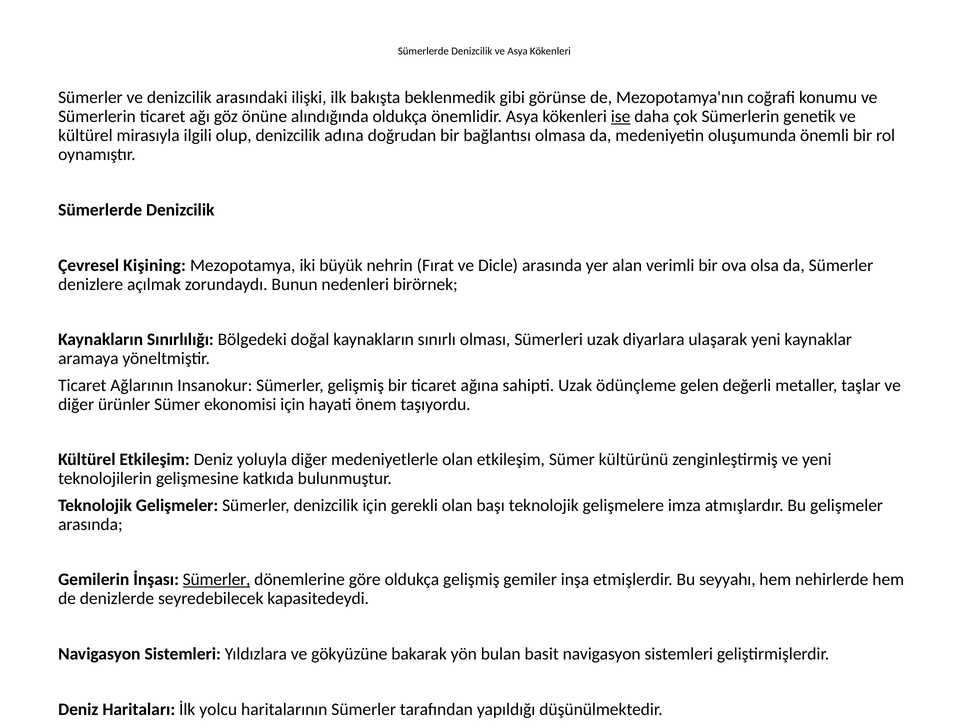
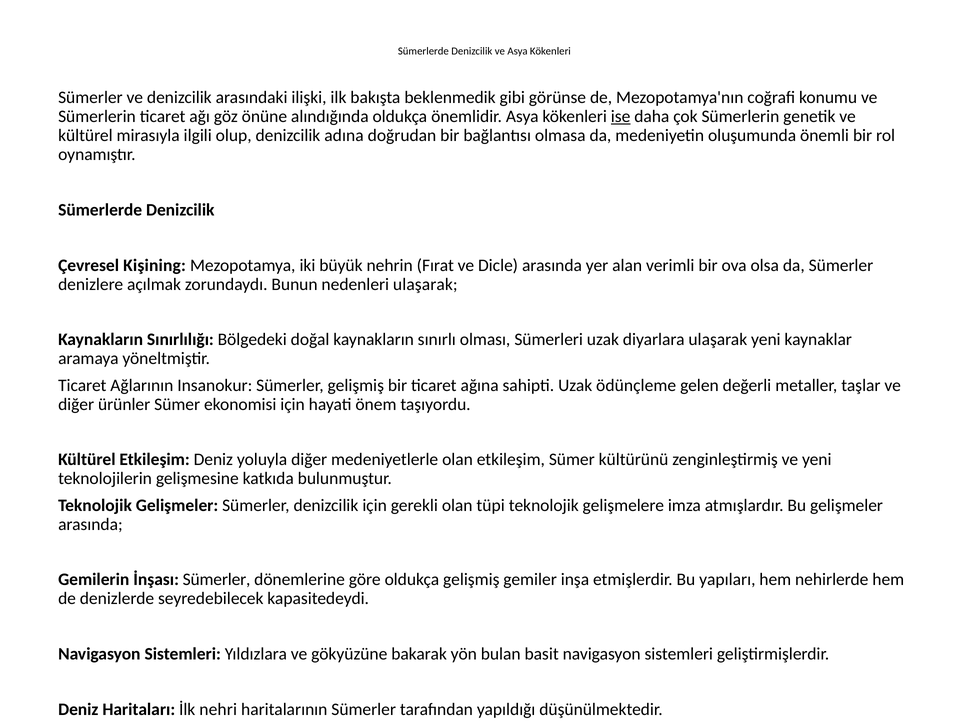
nedenleri birörnek: birörnek -> ulaşarak (425, 284)
başı: başı -> tüpi (491, 505)
Sümerler underline: present -> none (217, 579)
seyyahı: seyyahı -> yapıları (727, 579)
yolcu: yolcu -> nehri (218, 709)
